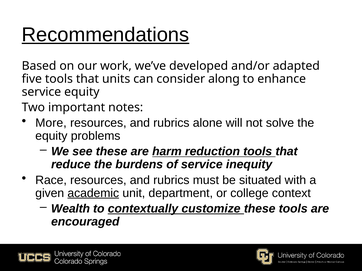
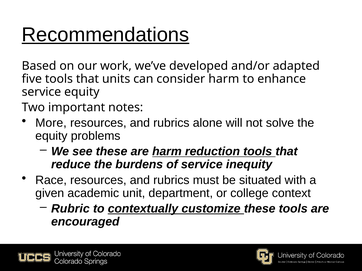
consider along: along -> harm (224, 79)
academic underline: present -> none (93, 193)
Wealth: Wealth -> Rubric (70, 209)
